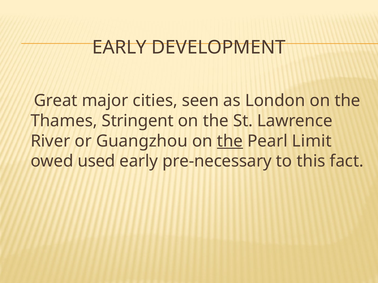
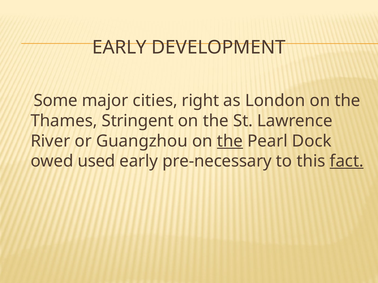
Great: Great -> Some (56, 101)
seen: seen -> right (200, 101)
Limit: Limit -> Dock (312, 141)
fact underline: none -> present (347, 161)
